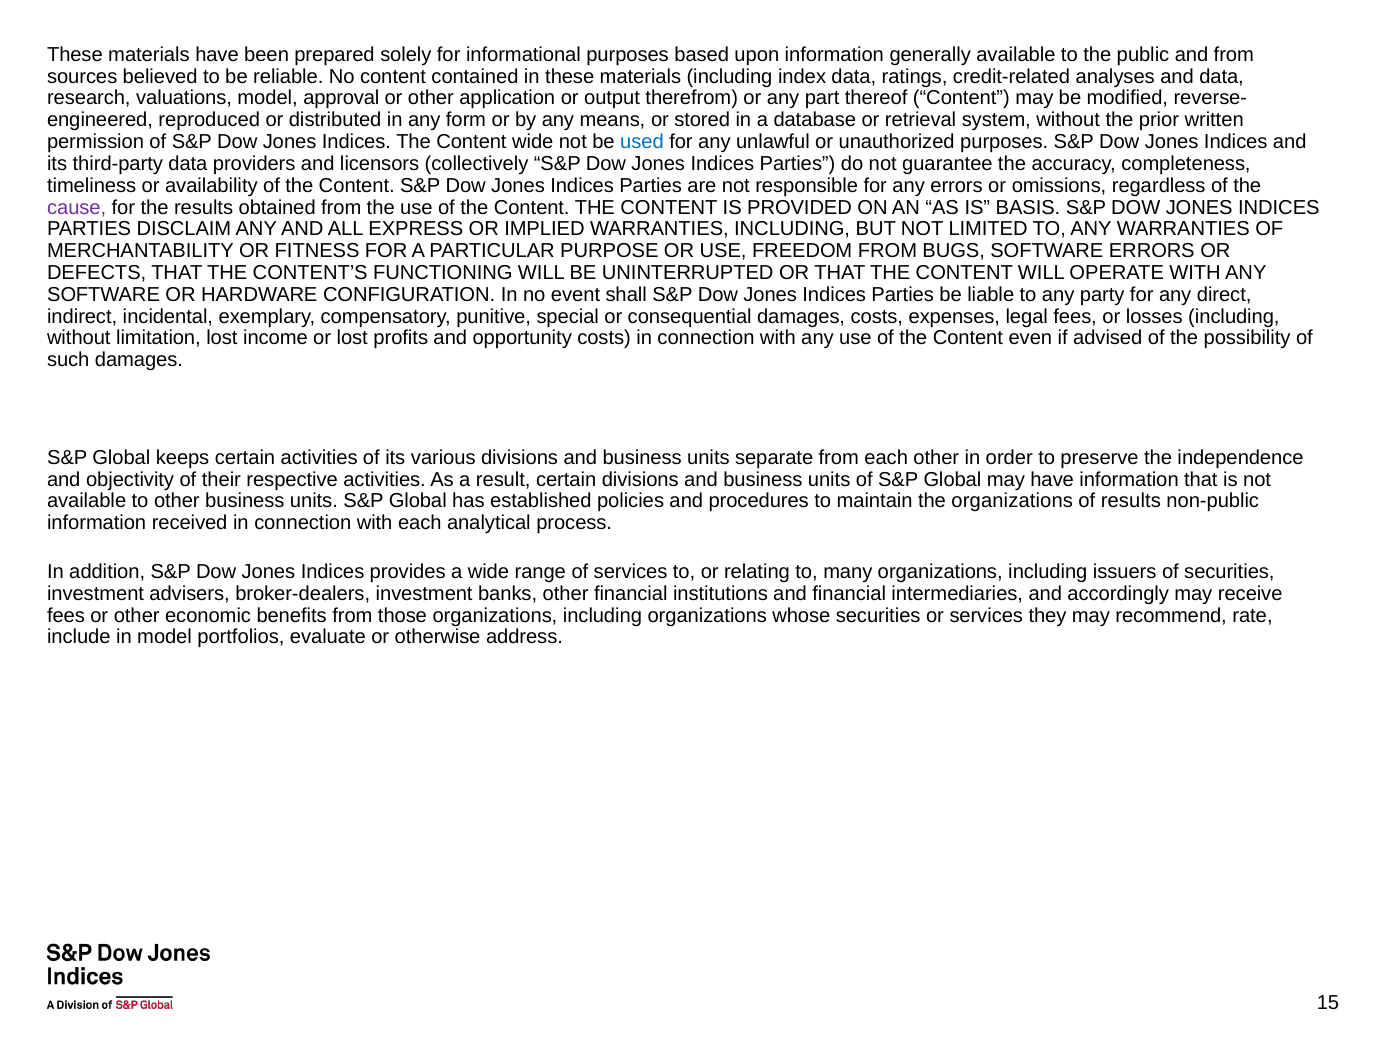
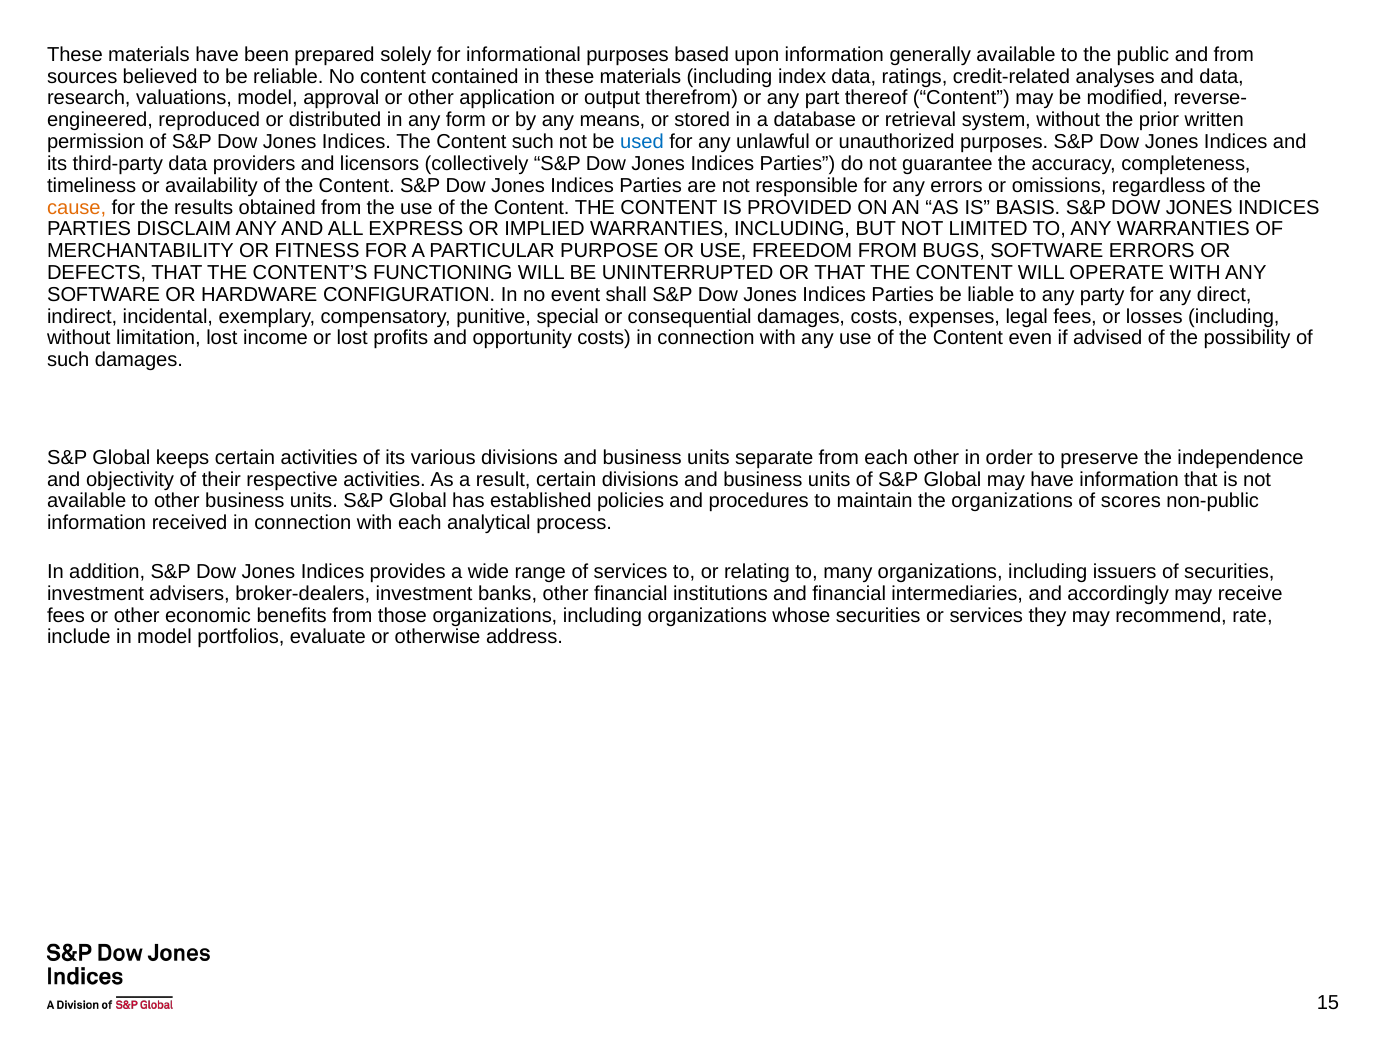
Content wide: wide -> such (533, 142)
cause colour: purple -> orange (77, 207)
of results: results -> scores (1131, 501)
